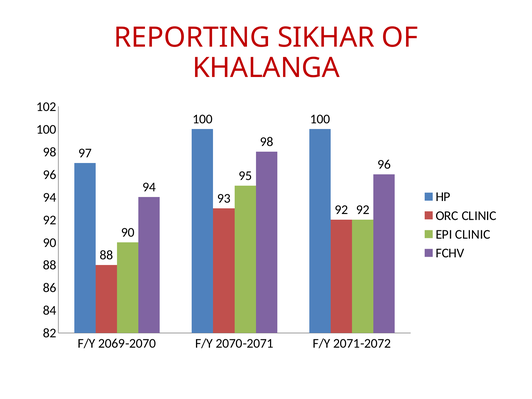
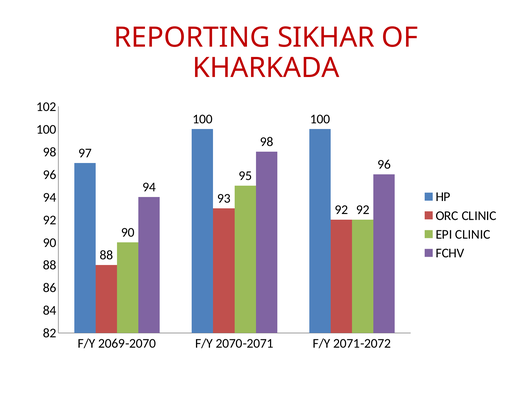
KHALANGA: KHALANGA -> KHARKADA (266, 68)
